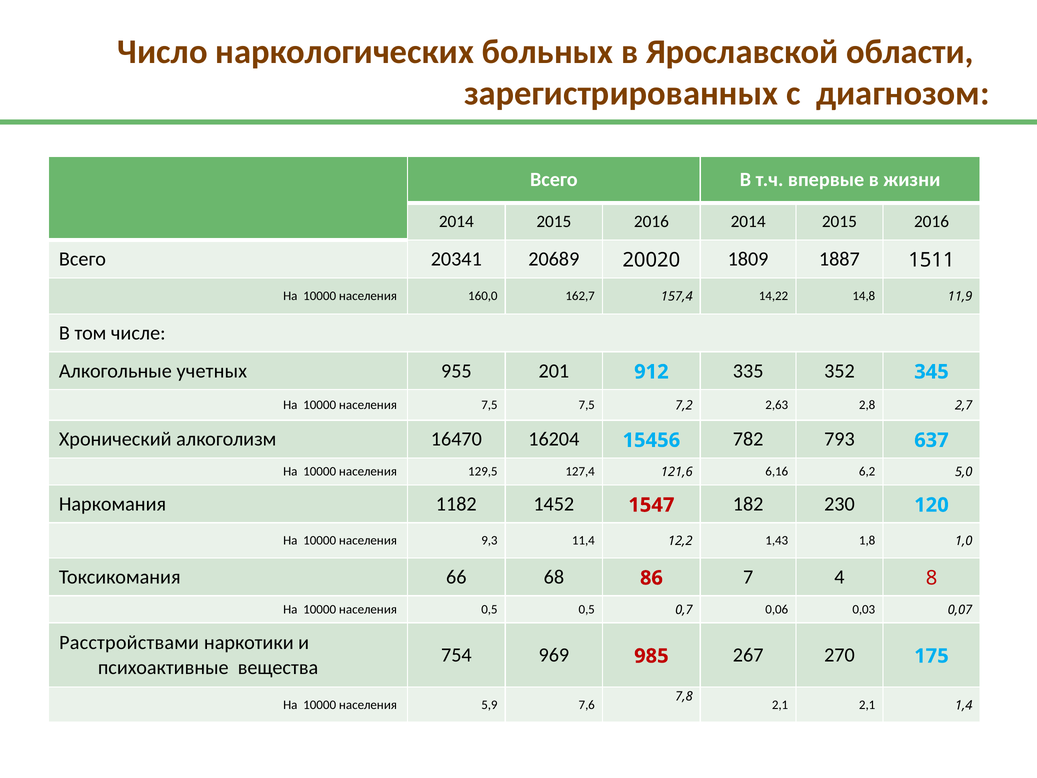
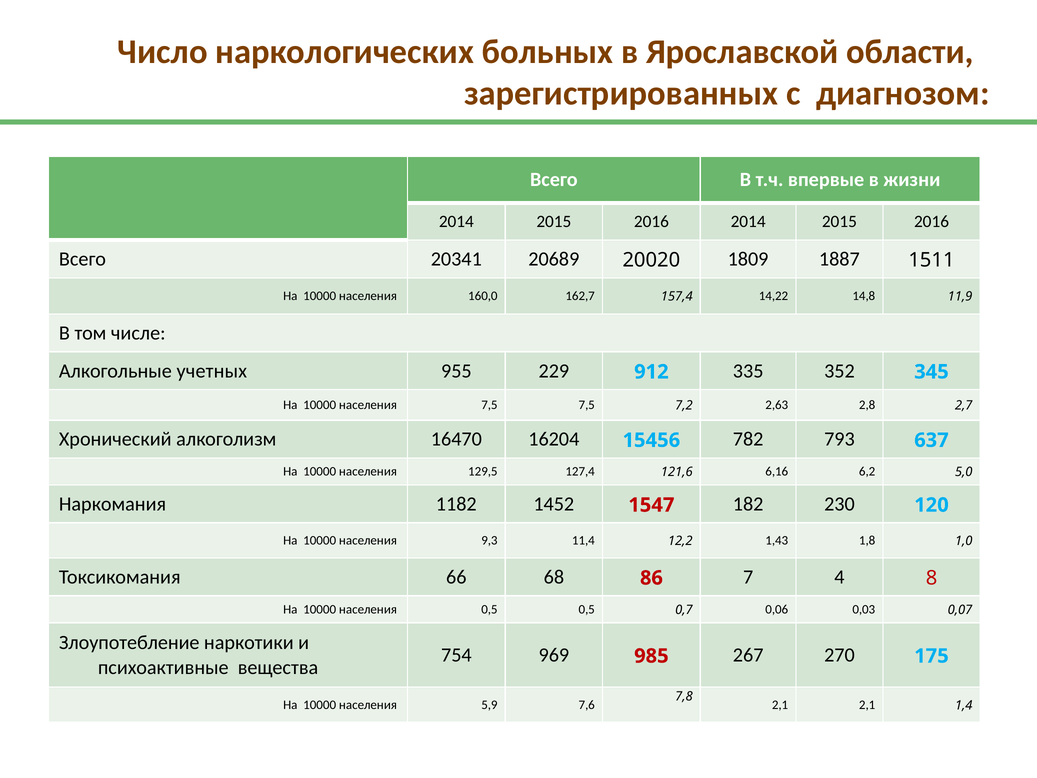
201: 201 -> 229 (554, 371)
Расстройствами: Расстройствами -> Злоупотебление (129, 643)
